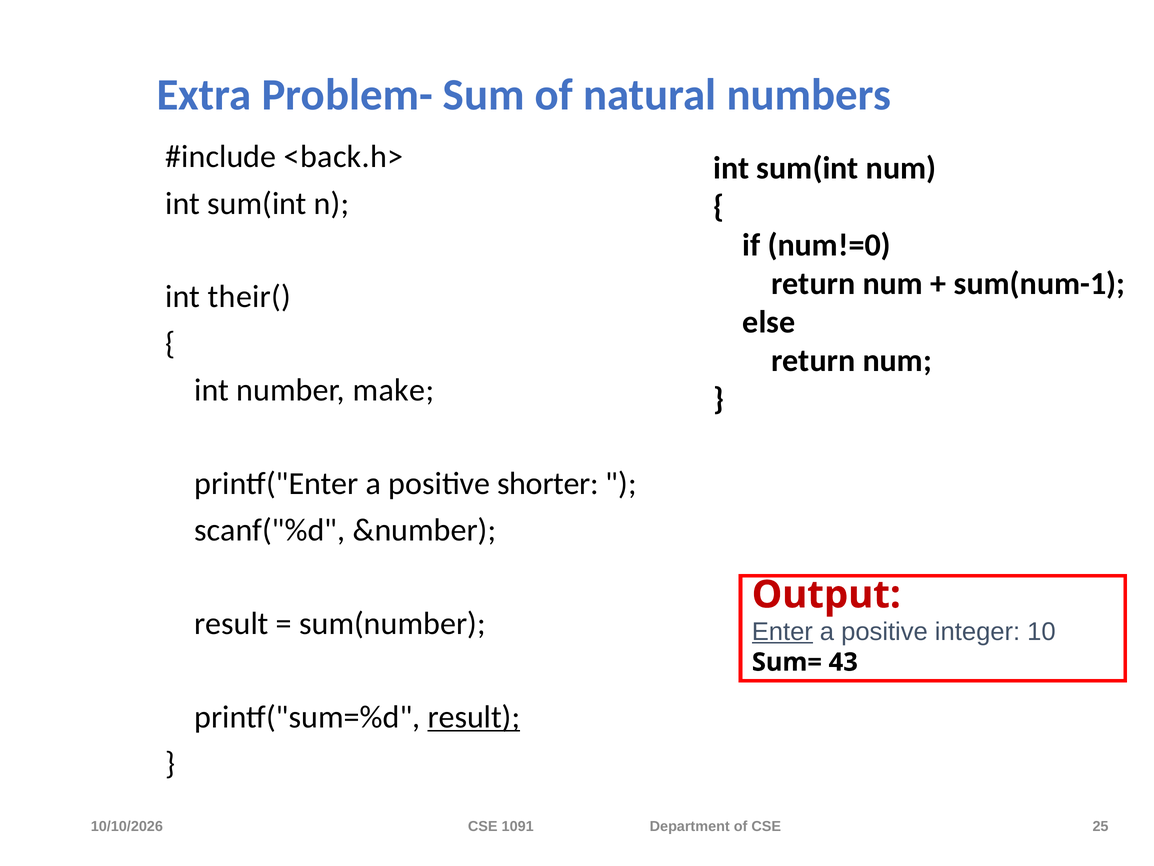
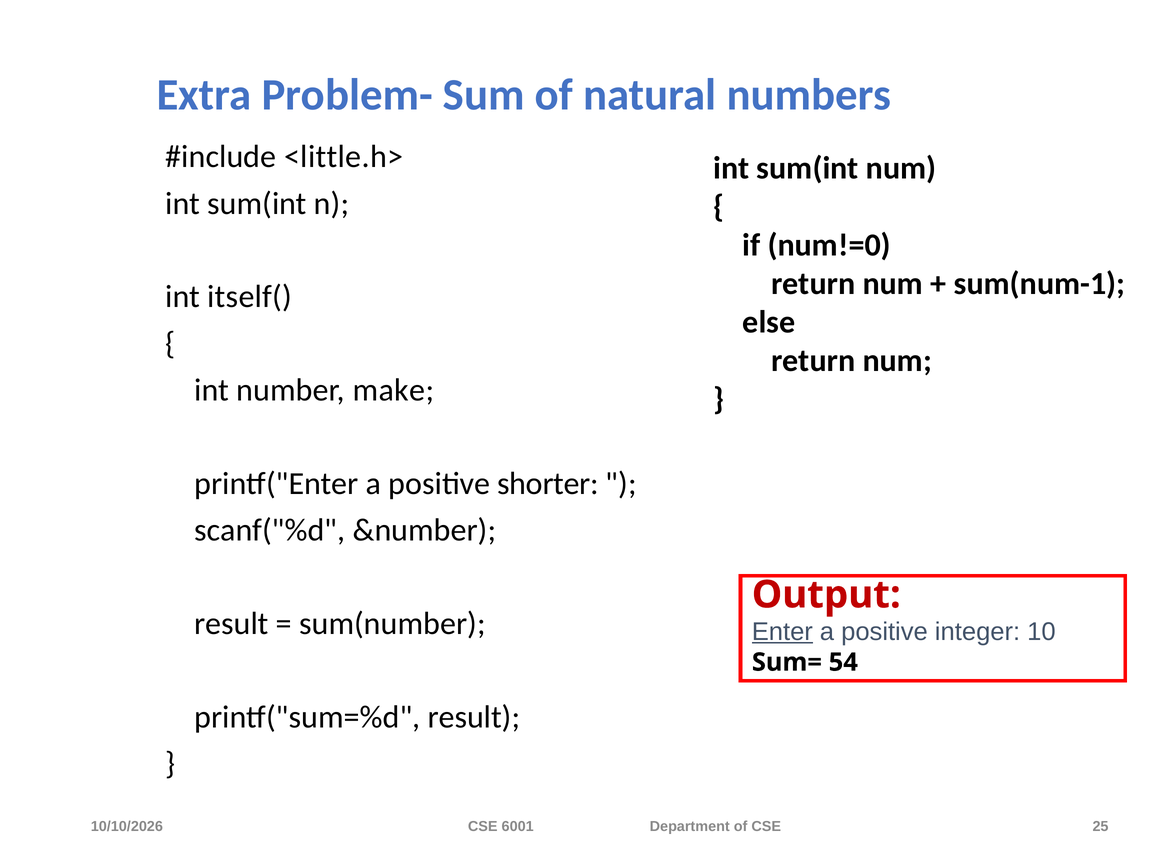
<back.h>: <back.h> -> <little.h> (344, 157)
their(: their( -> itself( (250, 297)
43: 43 -> 54 (843, 662)
result underline: present -> none (474, 717)
1091: 1091 -> 6001 (518, 826)
